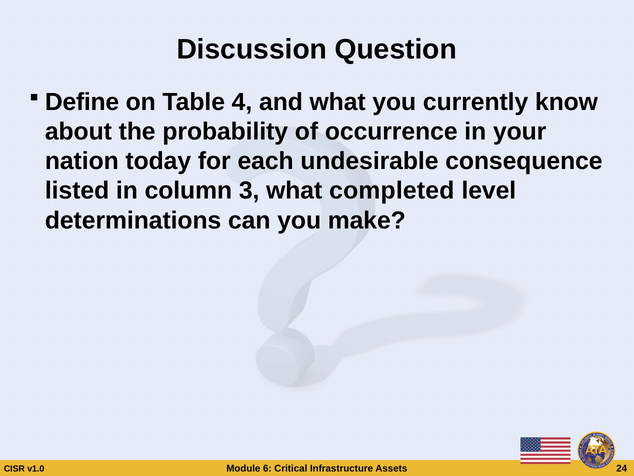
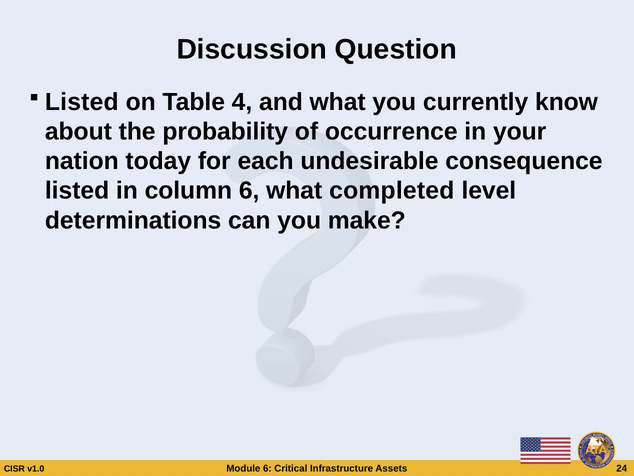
Define: Define -> Listed (82, 102)
column 3: 3 -> 6 (249, 191)
